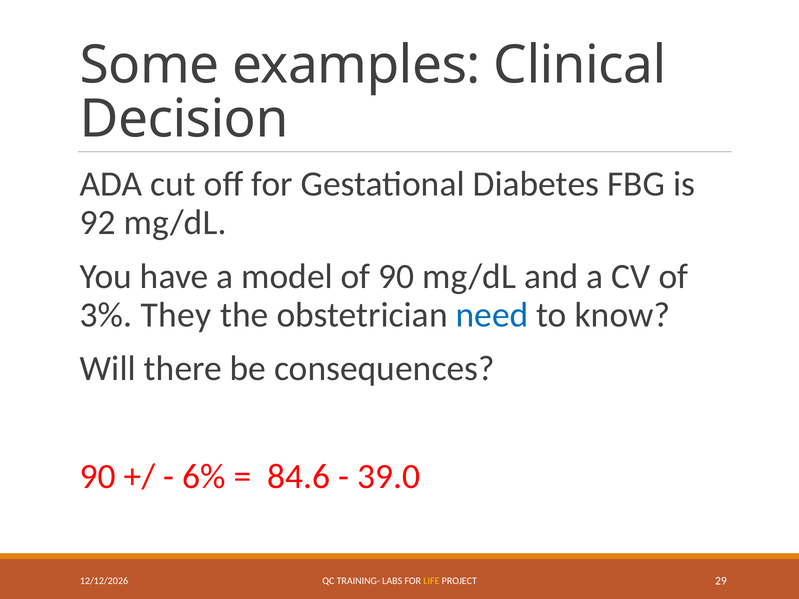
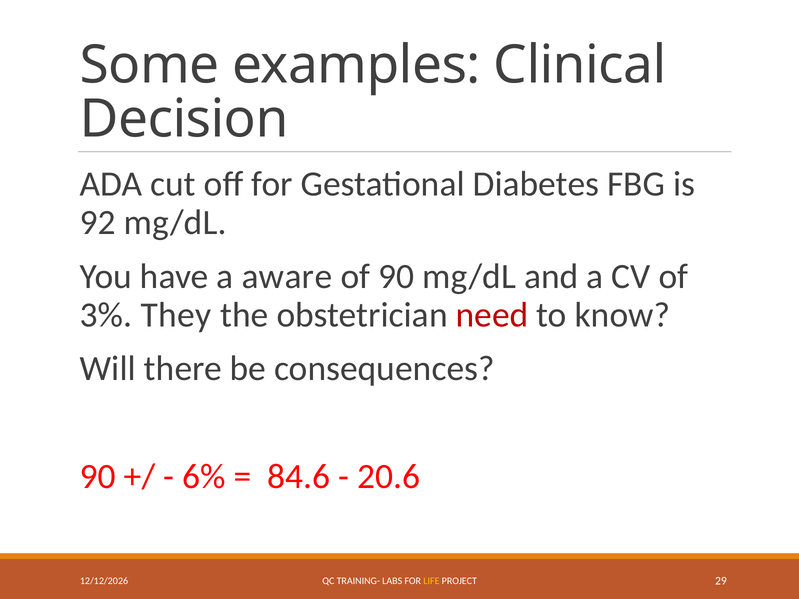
model: model -> aware (287, 277)
need colour: blue -> red (492, 315)
39.0: 39.0 -> 20.6 (389, 477)
